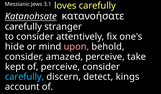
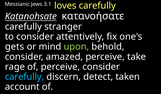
hide: hide -> gets (15, 47)
upon colour: pink -> light green (76, 47)
kept: kept -> rage (15, 67)
kings: kings -> taken (128, 77)
